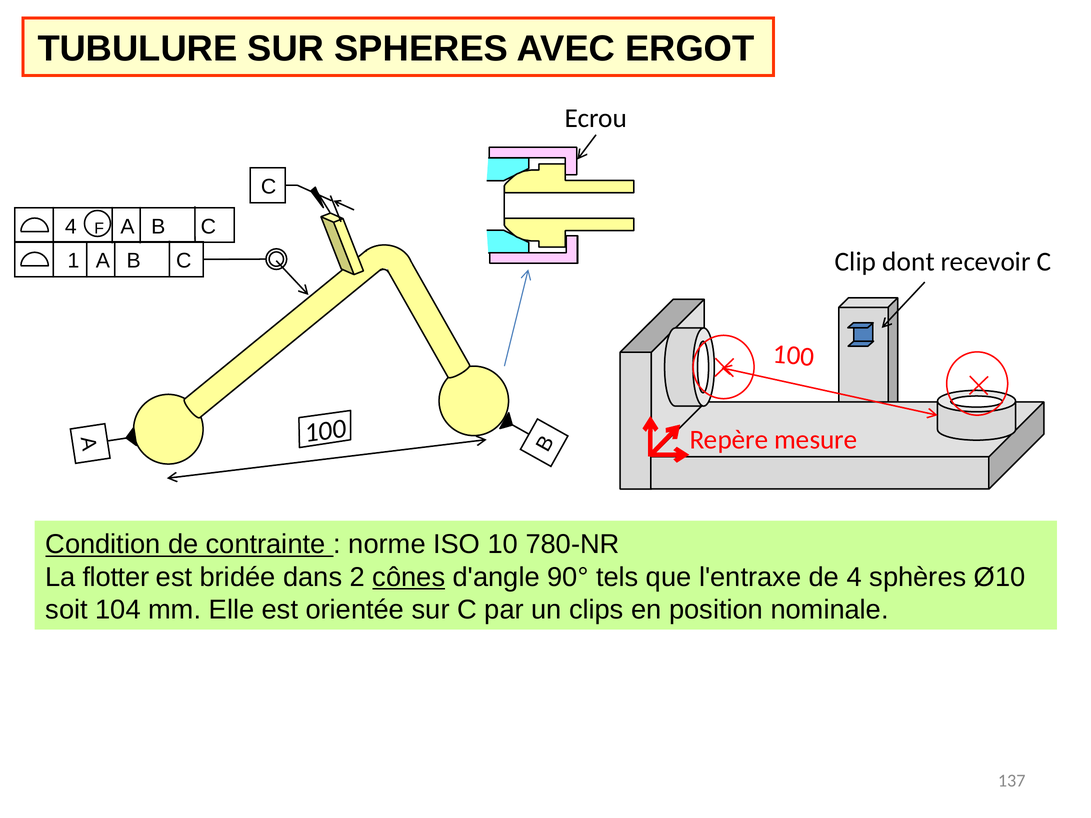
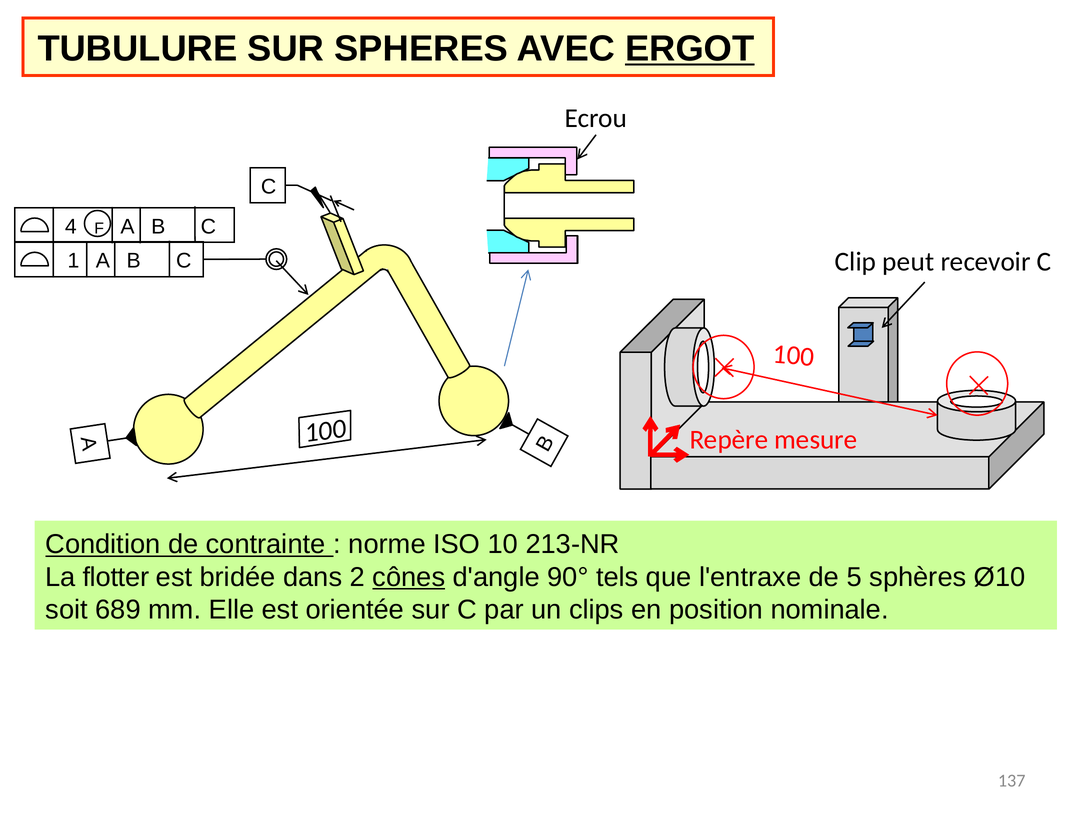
ERGOT underline: none -> present (690, 49)
dont: dont -> peut (908, 262)
780-NR: 780-NR -> 213-NR (573, 544)
de 4: 4 -> 5 (854, 577)
104: 104 -> 689 (118, 610)
